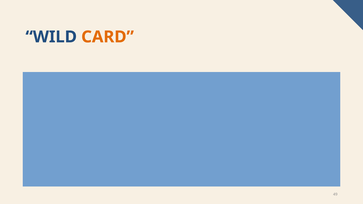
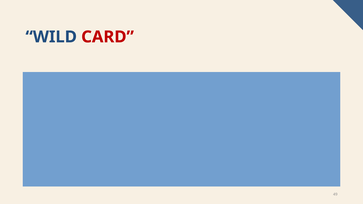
CARD colour: orange -> red (108, 37)
